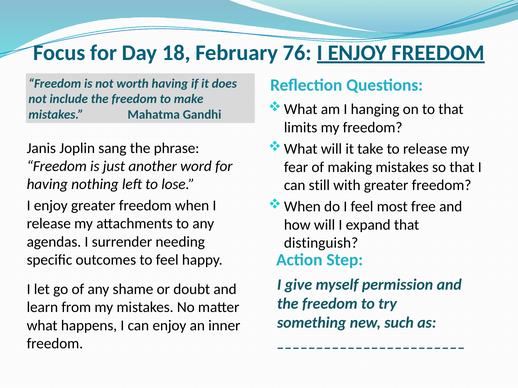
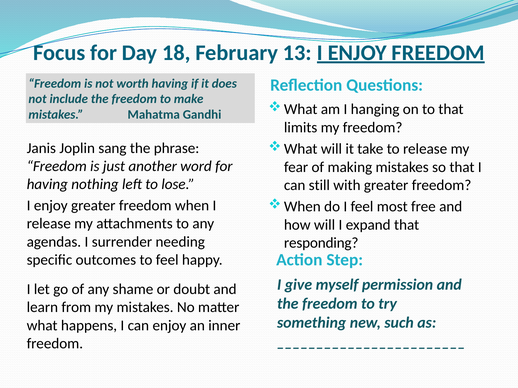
76: 76 -> 13 (297, 53)
distinguish: distinguish -> responding (321, 243)
